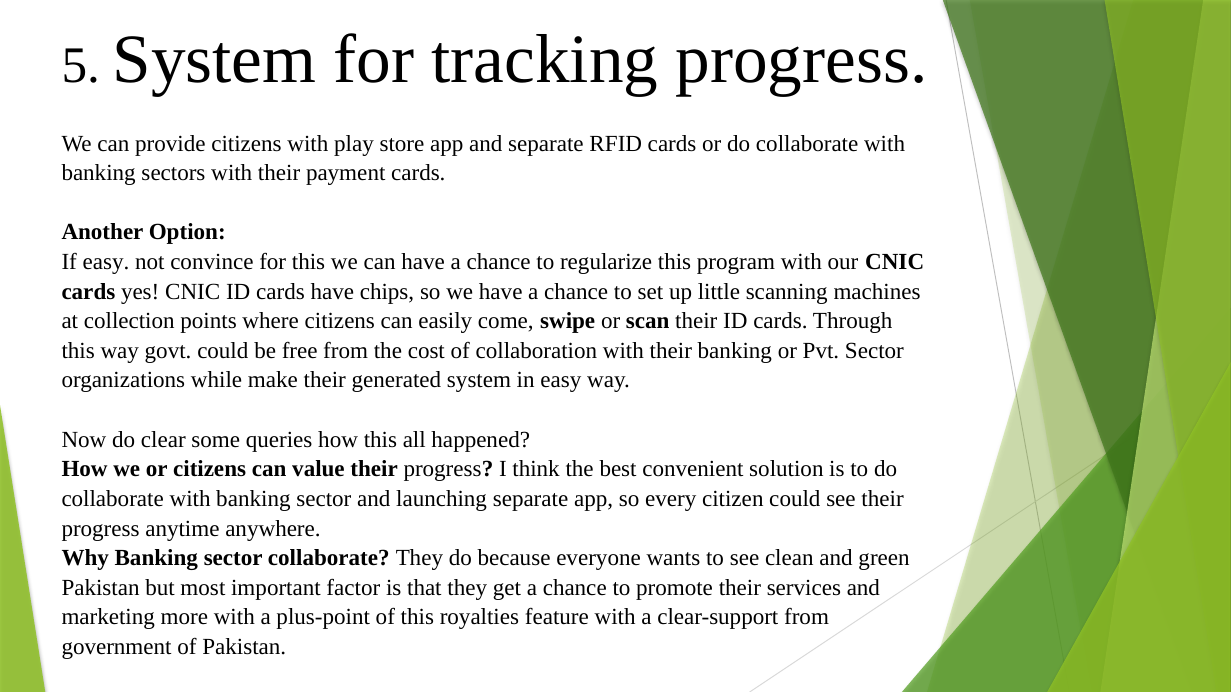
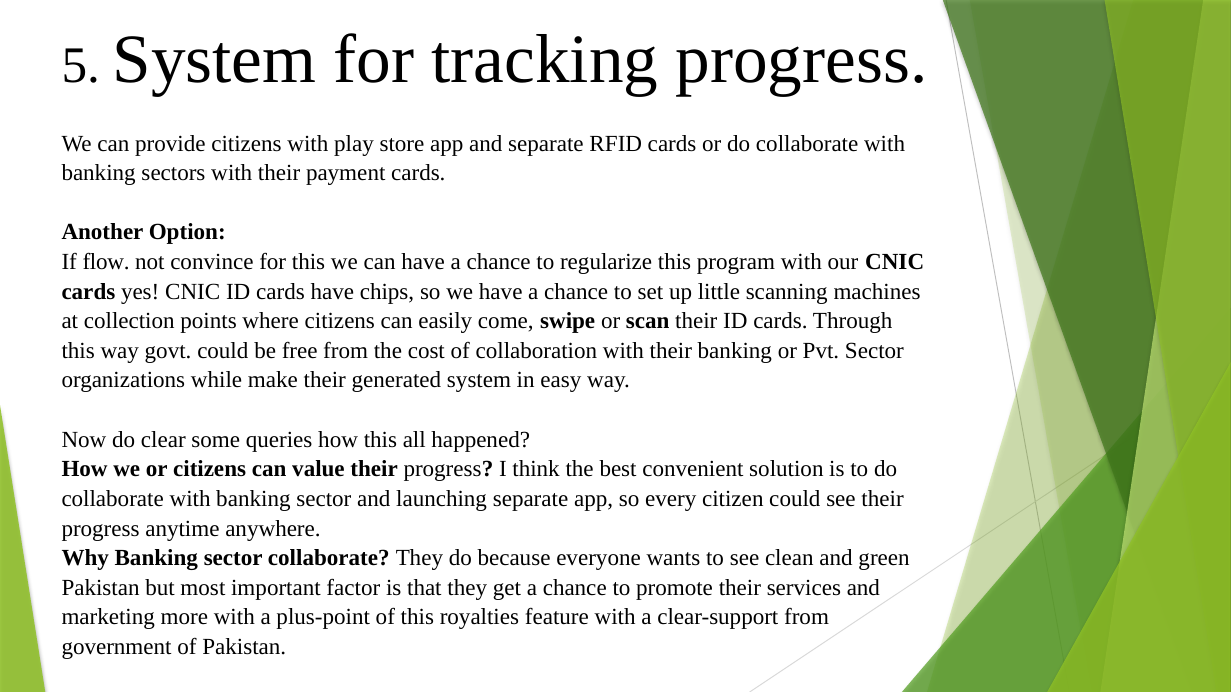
If easy: easy -> flow (106, 262)
